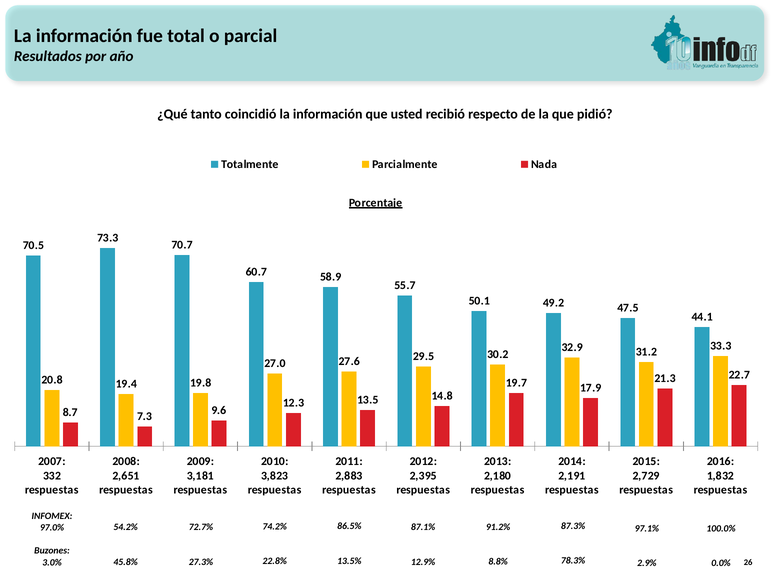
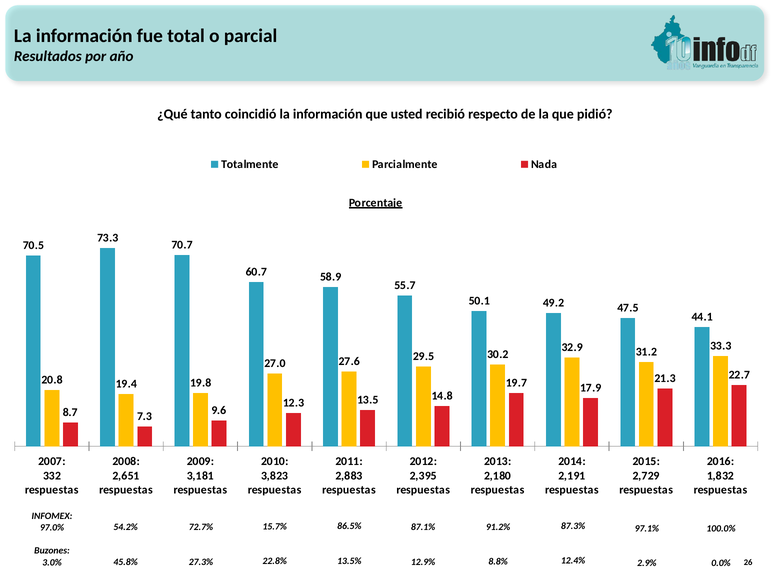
74.2%: 74.2% -> 15.7% (275, 527)
78.3%: 78.3% -> 12.4% (573, 561)
